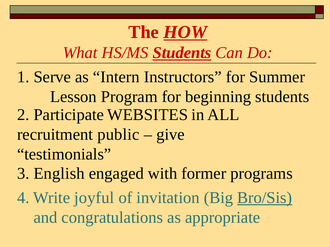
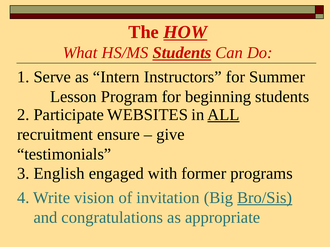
ALL underline: none -> present (224, 115)
public: public -> ensure (118, 135)
joyful: joyful -> vision (94, 198)
